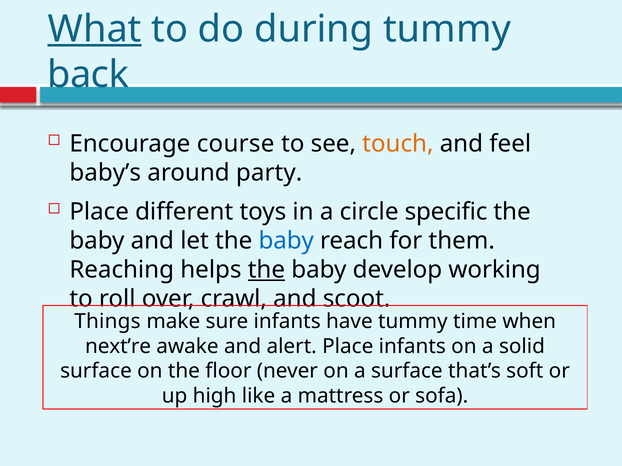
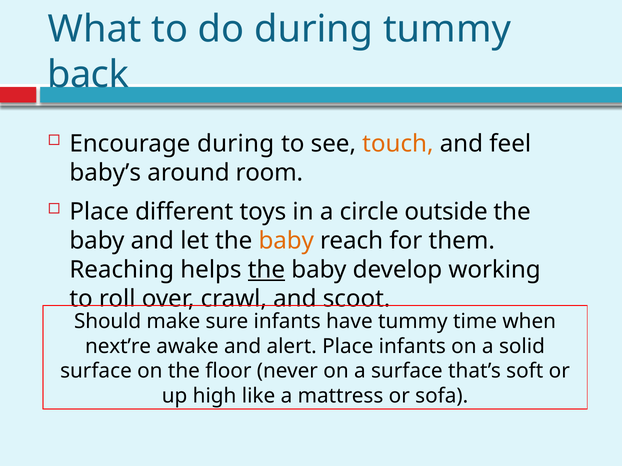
What underline: present -> none (95, 29)
Encourage course: course -> during (236, 144)
party: party -> room (269, 173)
specific: specific -> outside (446, 212)
baby colour: blue -> orange (286, 241)
Things: Things -> Should (108, 322)
